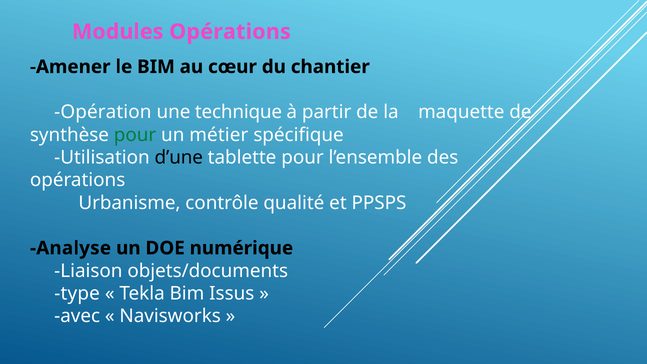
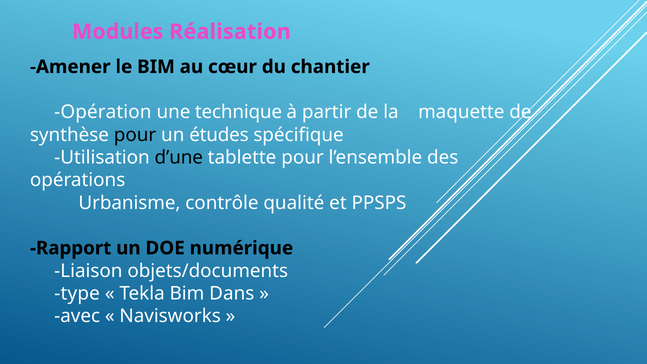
Modules Opérations: Opérations -> Réalisation (230, 32)
pour colour: green -> black (135, 135)
métier: métier -> études (219, 135)
Analyse: Analyse -> Rapport (71, 248)
Issus: Issus -> Dans (232, 293)
